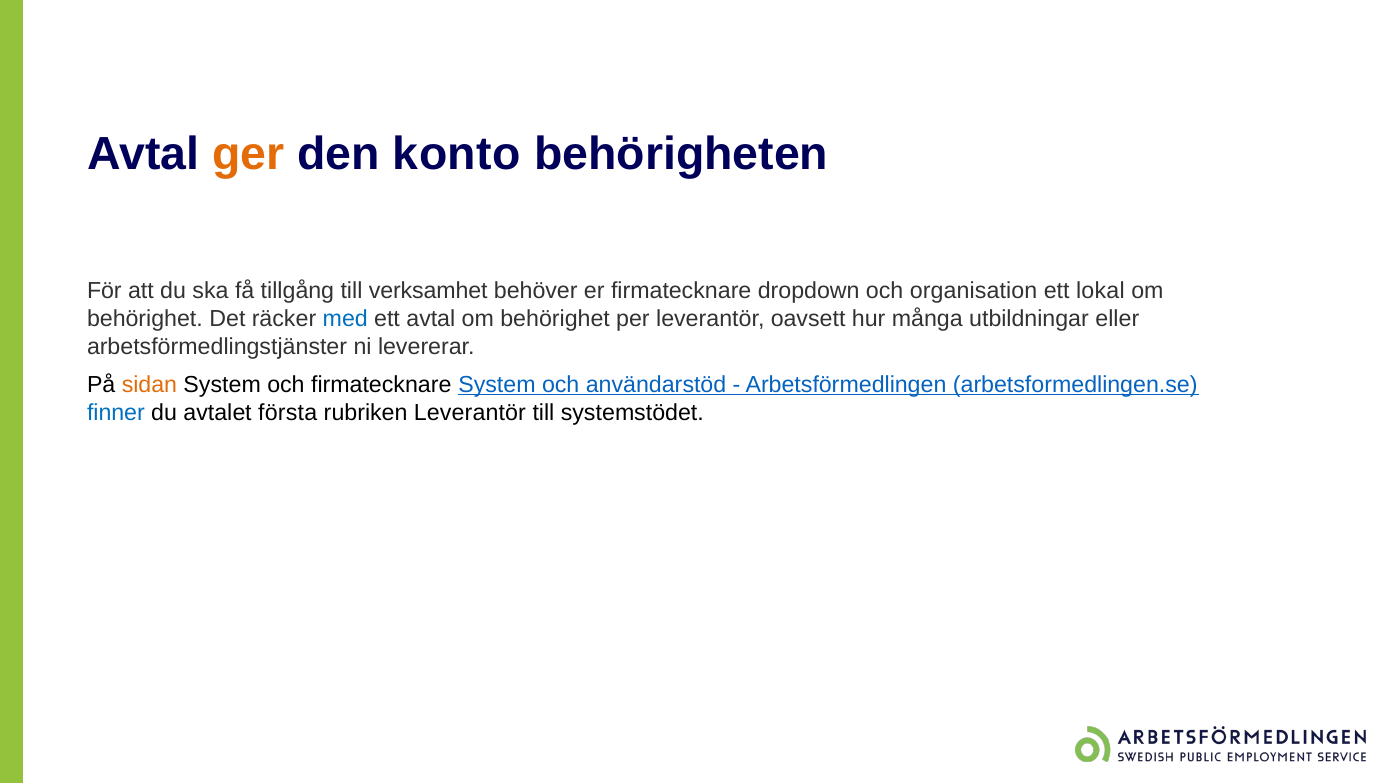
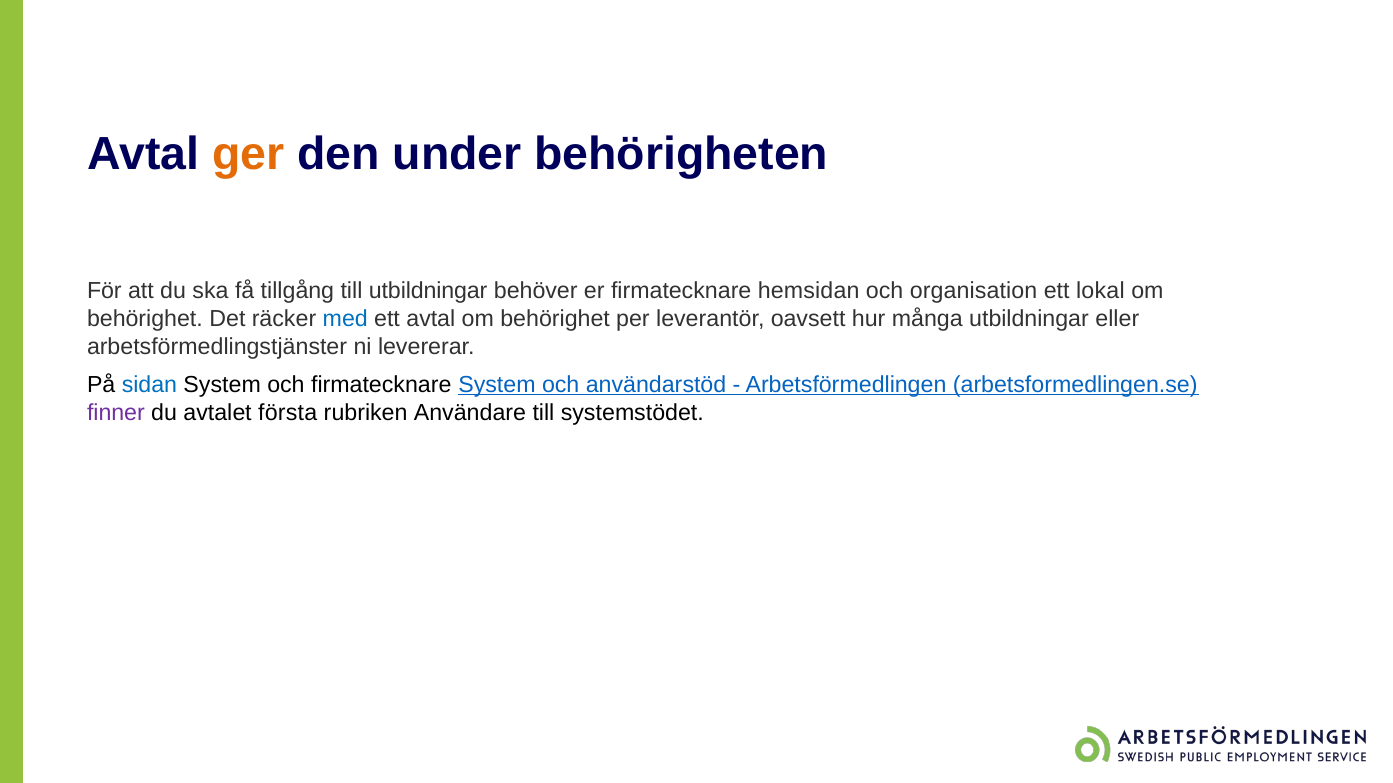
konto: konto -> under (457, 155)
till verksamhet: verksamhet -> utbildningar (428, 291)
dropdown: dropdown -> hemsidan (809, 291)
sidan colour: orange -> blue (149, 385)
finner colour: blue -> purple (116, 413)
rubriken Leverantör: Leverantör -> Användare (470, 413)
